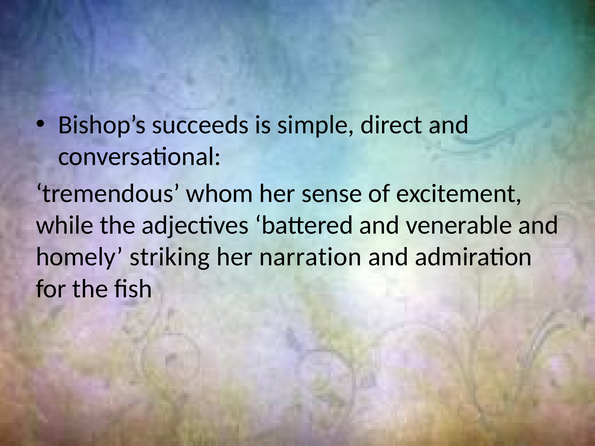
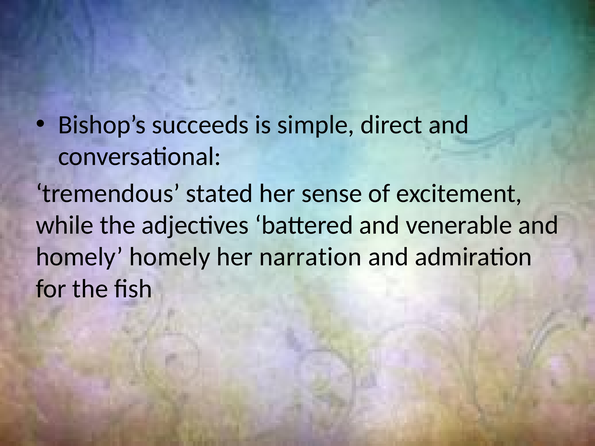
whom: whom -> stated (220, 194)
homely striking: striking -> homely (170, 257)
